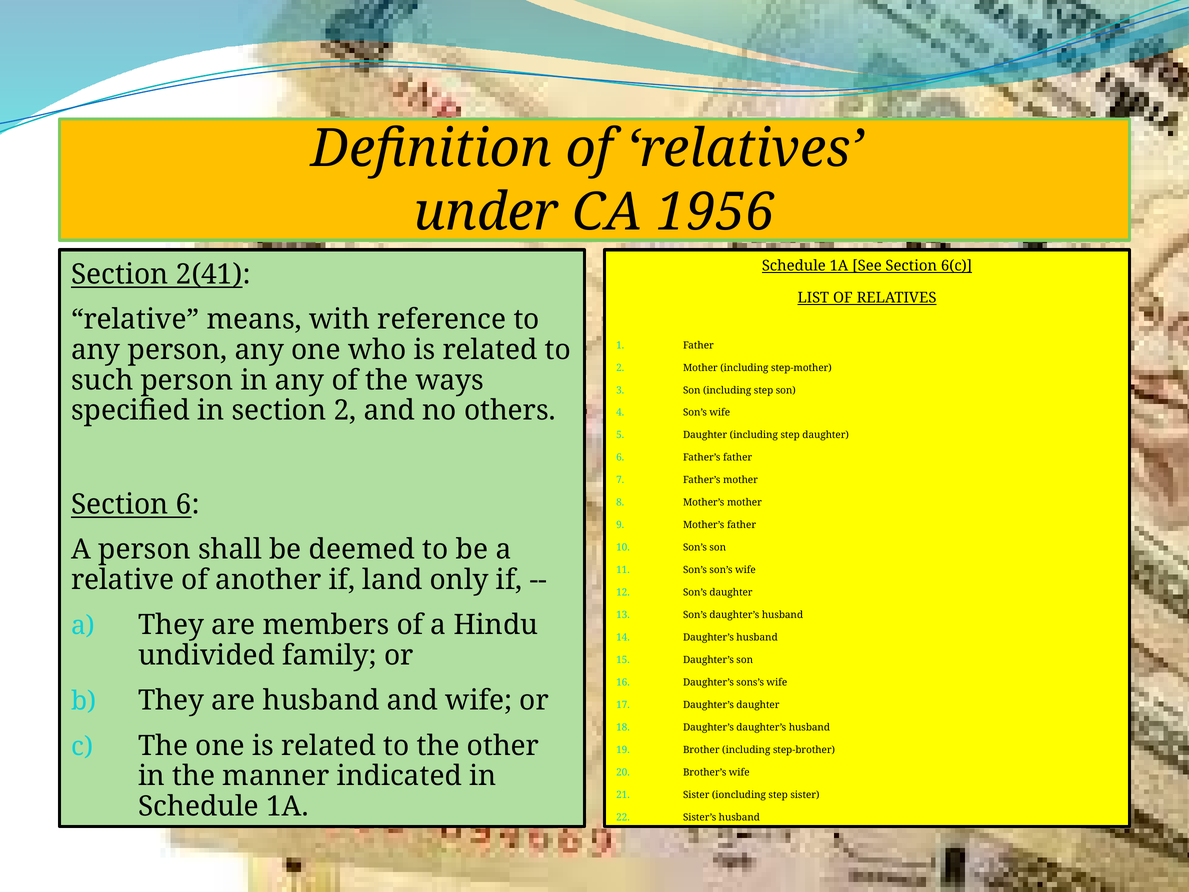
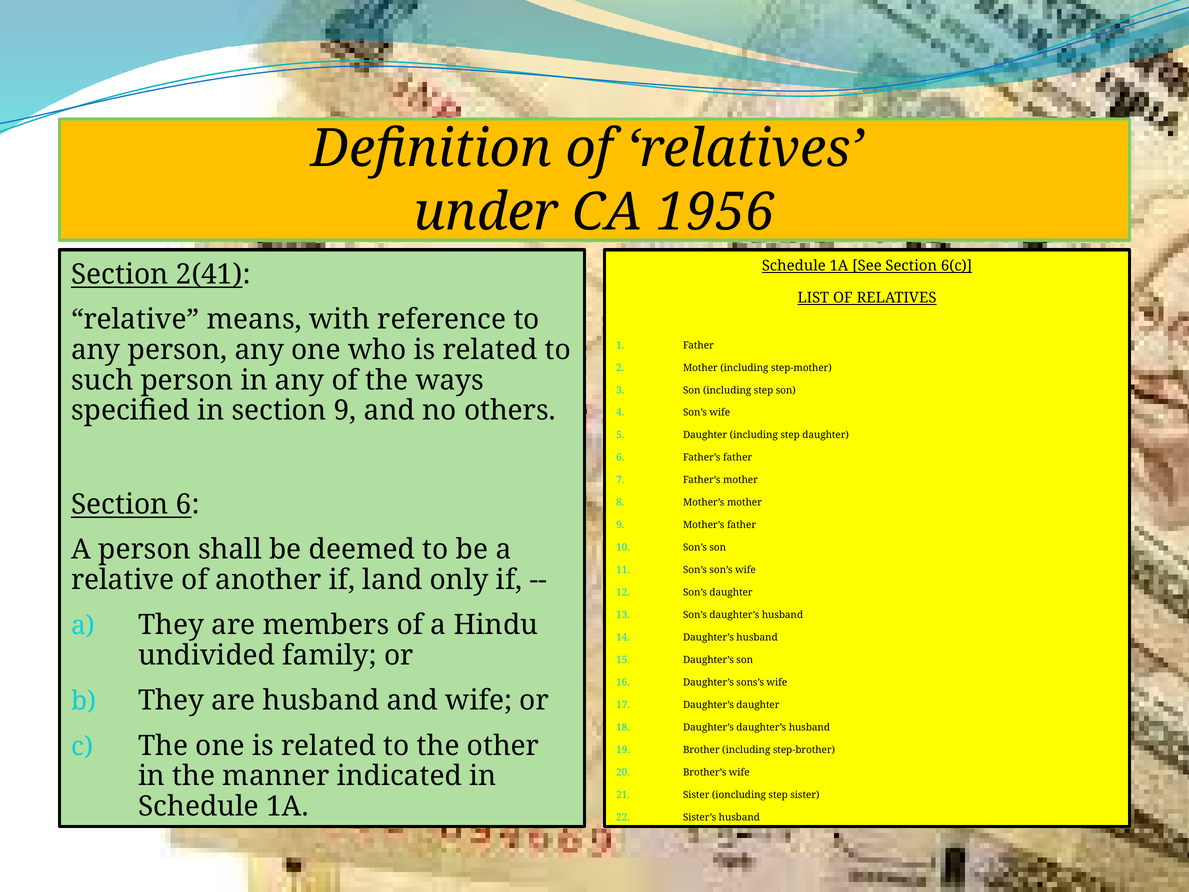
section 2: 2 -> 9 (345, 411)
